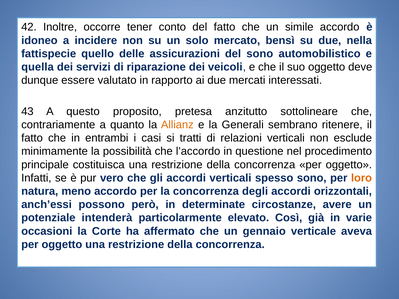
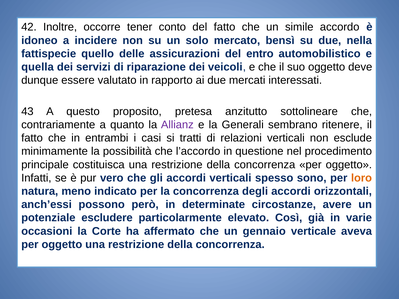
del sono: sono -> entro (260, 54)
Allianz colour: orange -> purple (177, 125)
meno accordo: accordo -> indicato (115, 191)
intenderà: intenderà -> escludere (107, 218)
